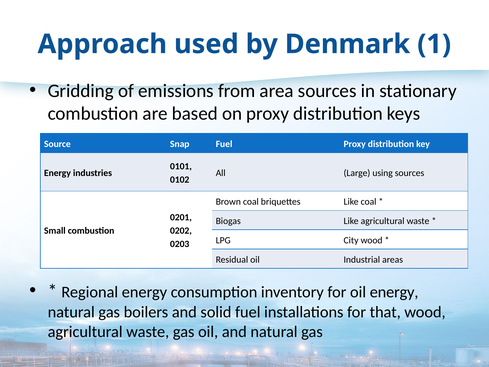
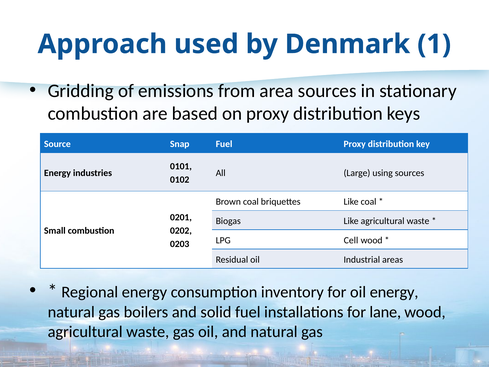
City: City -> Cell (351, 240)
that: that -> lane (385, 312)
